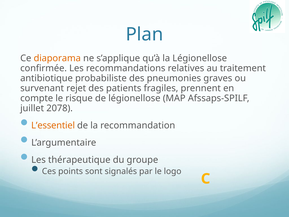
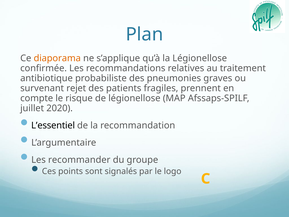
2078: 2078 -> 2020 (60, 108)
L’essentiel colour: orange -> black (53, 125)
thérapeutique: thérapeutique -> recommander (79, 160)
